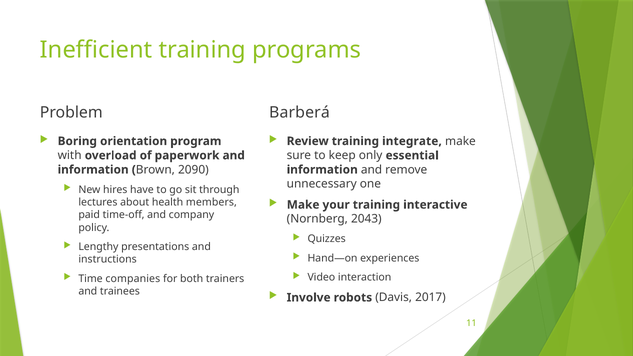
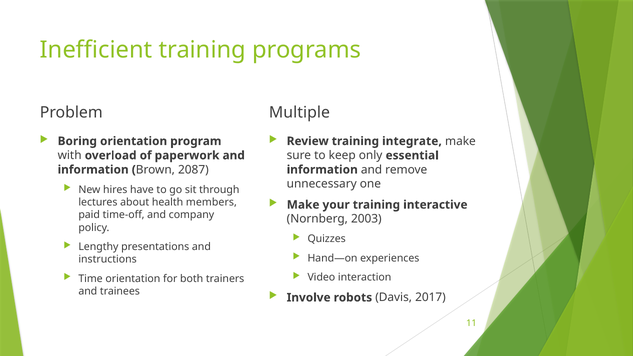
Barberá: Barberá -> Multiple (299, 112)
2090: 2090 -> 2087 (193, 170)
2043: 2043 -> 2003 (366, 219)
Time companies: companies -> orientation (133, 279)
